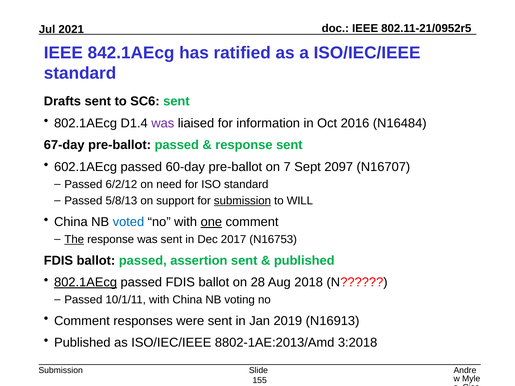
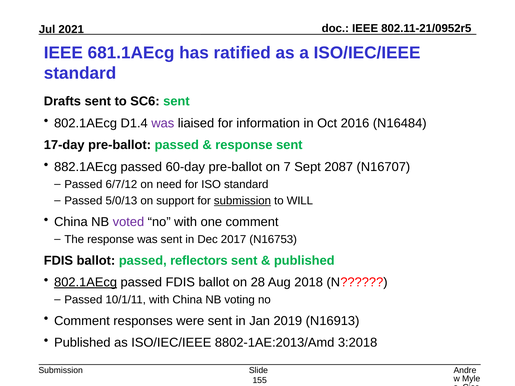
842.1AEcg: 842.1AEcg -> 681.1AEcg (131, 53)
67-day: 67-day -> 17-day (64, 145)
602.1AEcg: 602.1AEcg -> 882.1AEcg (86, 167)
2097: 2097 -> 2087 (339, 167)
6/2/12: 6/2/12 -> 6/7/12 (121, 184)
5/8/13: 5/8/13 -> 5/0/13 (121, 201)
voted colour: blue -> purple (128, 222)
one underline: present -> none (211, 222)
The underline: present -> none (74, 239)
assertion: assertion -> reflectors (199, 261)
